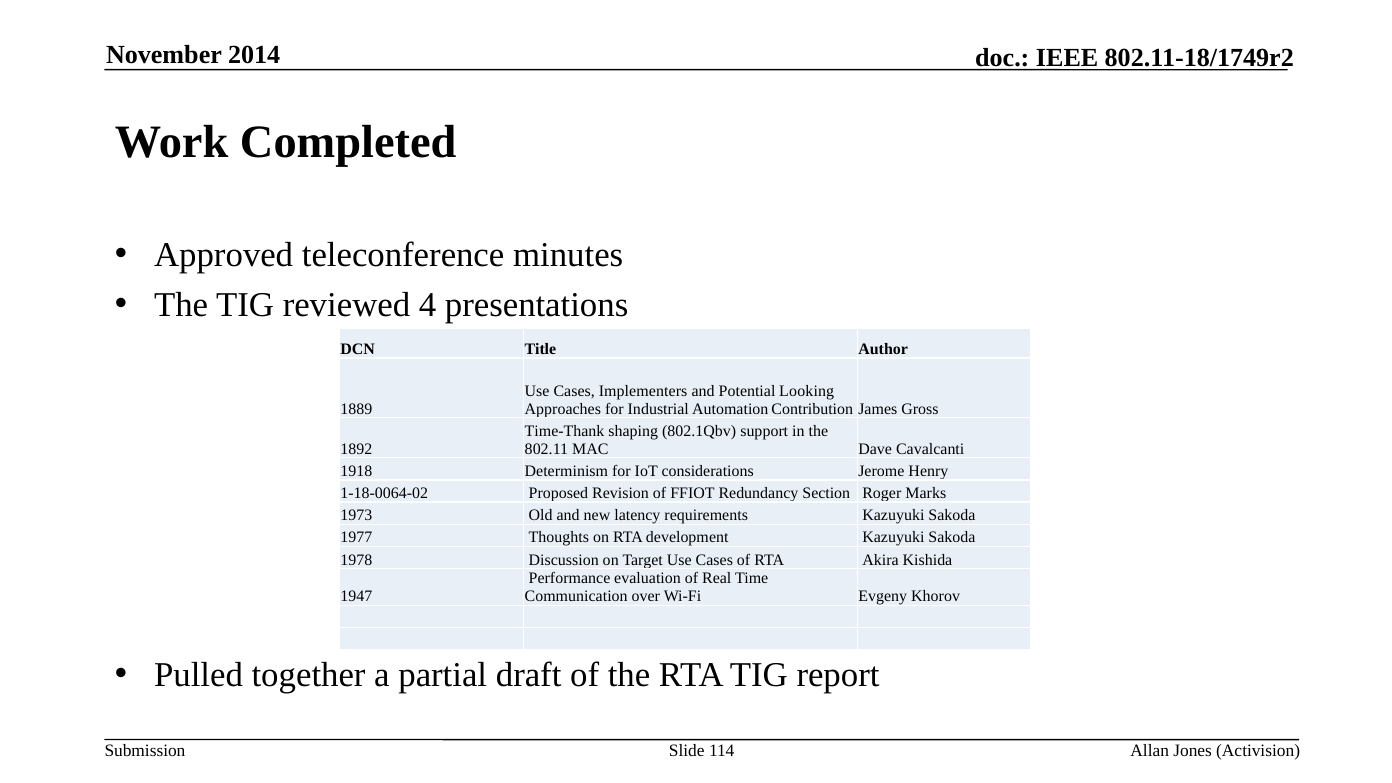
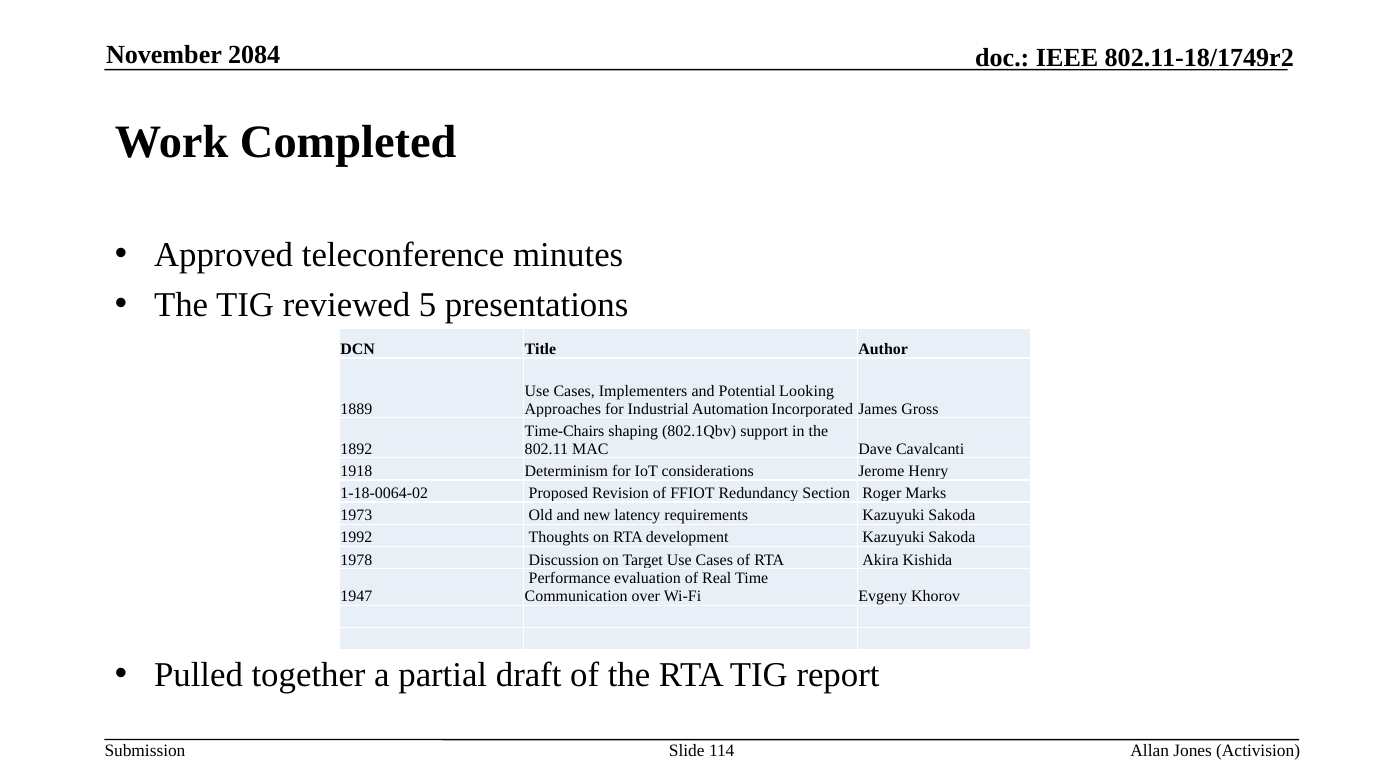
2014: 2014 -> 2084 (254, 55)
4: 4 -> 5 (428, 305)
Contribution: Contribution -> Incorporated (812, 409)
Time-Thank: Time-Thank -> Time-Chairs (565, 431)
1977: 1977 -> 1992 (356, 538)
